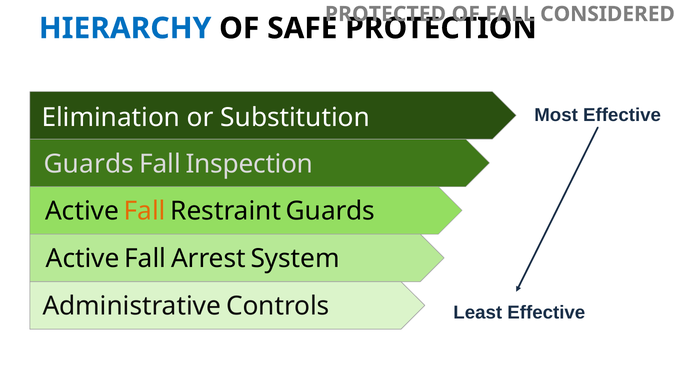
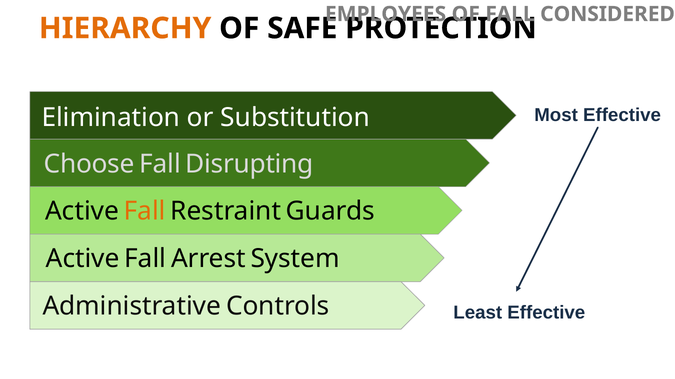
PROTECTED: PROTECTED -> EMPLOYEES (386, 14)
HIERARCHY colour: blue -> orange (125, 28)
Guards: Guards -> Choose (89, 164)
Inspection: Inspection -> Disrupting (249, 164)
